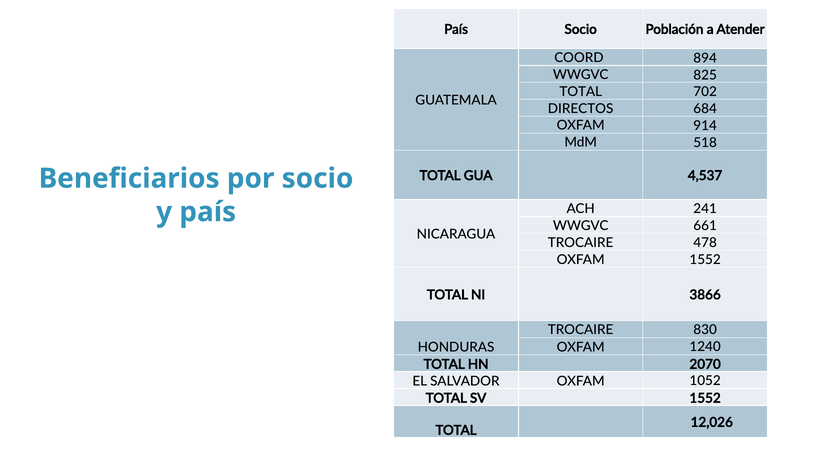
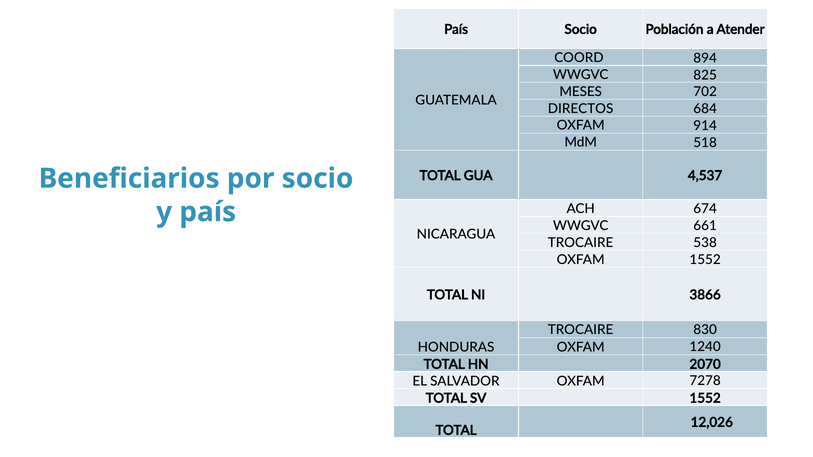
TOTAL: TOTAL -> MESES (581, 92)
241: 241 -> 674 (705, 209)
478: 478 -> 538 (705, 243)
1052: 1052 -> 7278 (705, 381)
